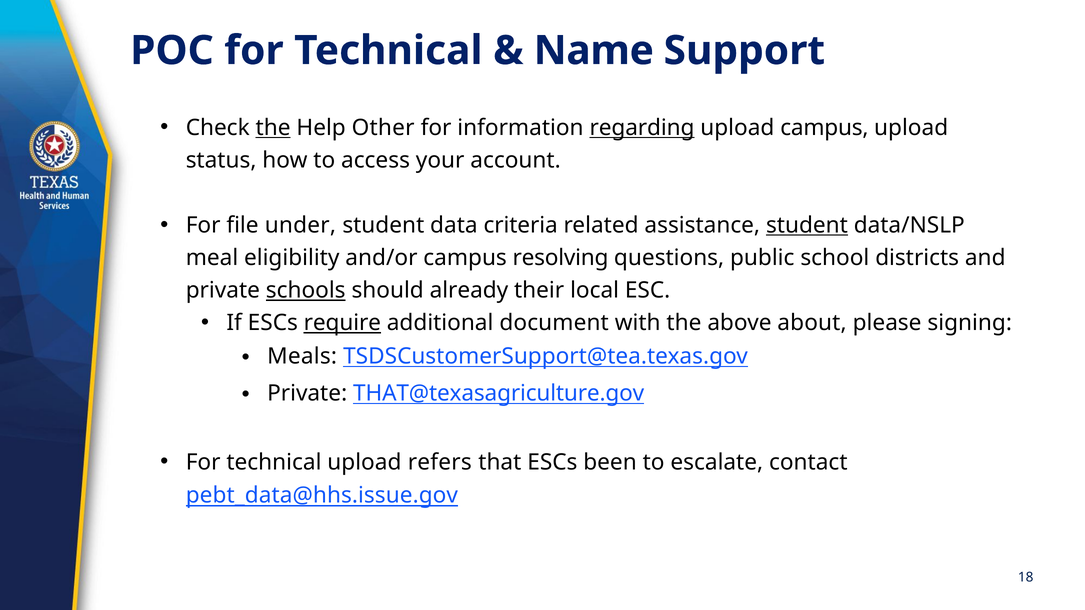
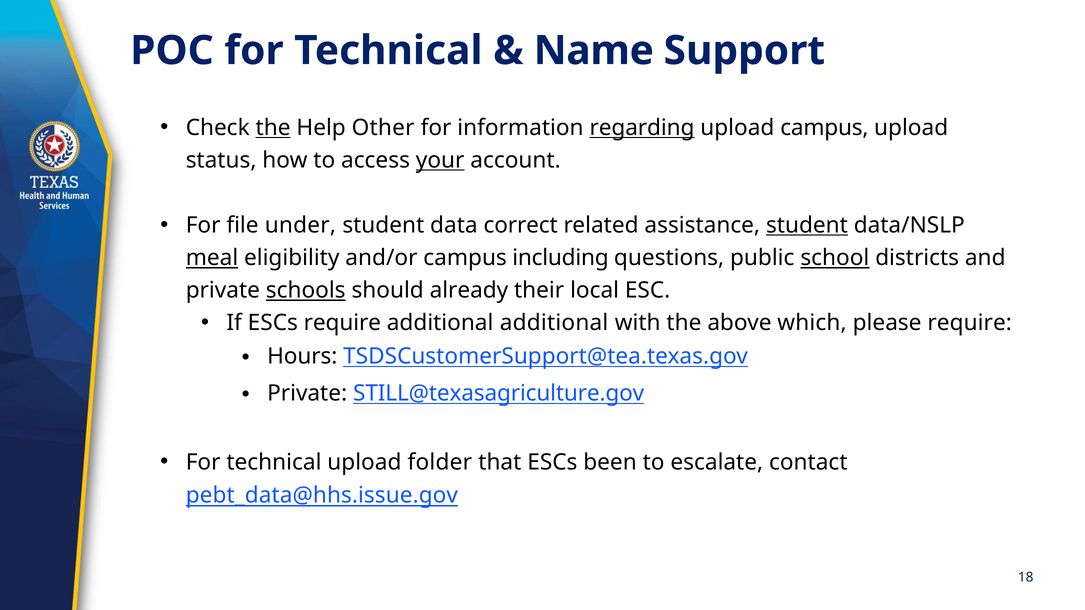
your underline: none -> present (440, 160)
criteria: criteria -> correct (521, 225)
meal underline: none -> present (212, 258)
resolving: resolving -> including (561, 258)
school underline: none -> present (835, 258)
require underline: present -> none (342, 323)
additional document: document -> additional (554, 323)
about: about -> which (812, 323)
please signing: signing -> require (970, 323)
Meals: Meals -> Hours (302, 356)
THAT@texasagriculture.gov: THAT@texasagriculture.gov -> STILL@texasagriculture.gov (499, 394)
refers: refers -> folder (440, 462)
